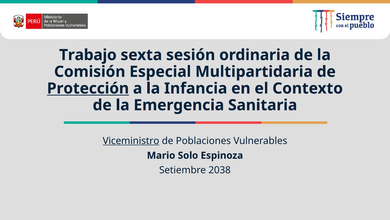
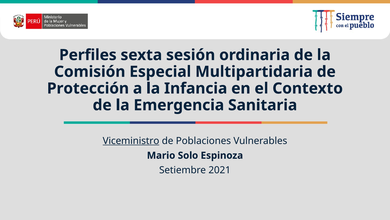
Trabajo: Trabajo -> Perfiles (88, 55)
Protección underline: present -> none (88, 88)
2038: 2038 -> 2021 (220, 170)
